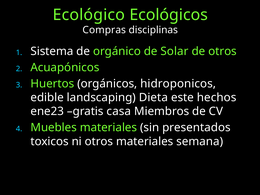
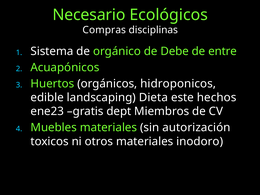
Ecológico: Ecológico -> Necesario (89, 15)
Solar: Solar -> Debe (175, 51)
de otros: otros -> entre (223, 51)
casa: casa -> dept (119, 111)
presentados: presentados -> autorización (196, 128)
semana: semana -> inodoro (200, 141)
